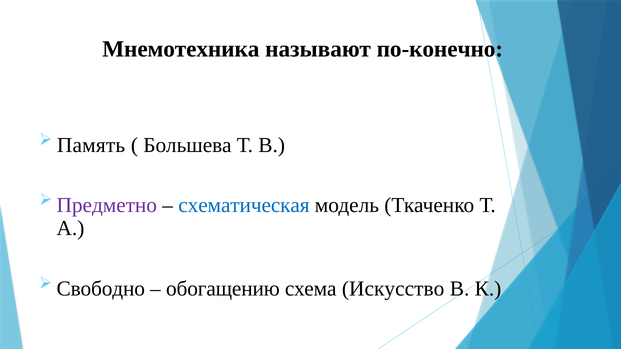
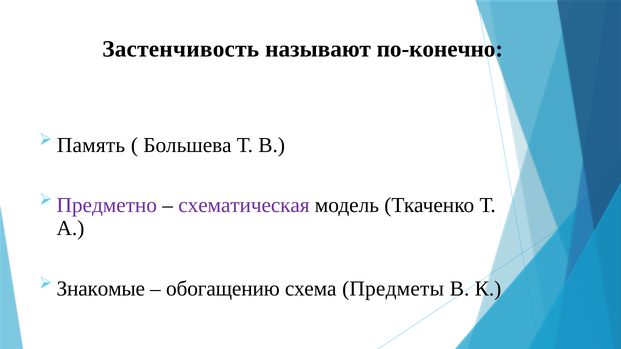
Мнемотехника: Мнемотехника -> Застенчивость (181, 49)
схематическая colour: blue -> purple (244, 206)
Свободно: Свободно -> Знакомые (101, 289)
Искусство: Искусство -> Предметы (393, 289)
